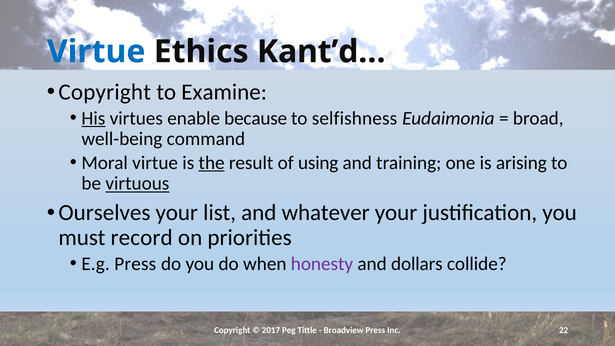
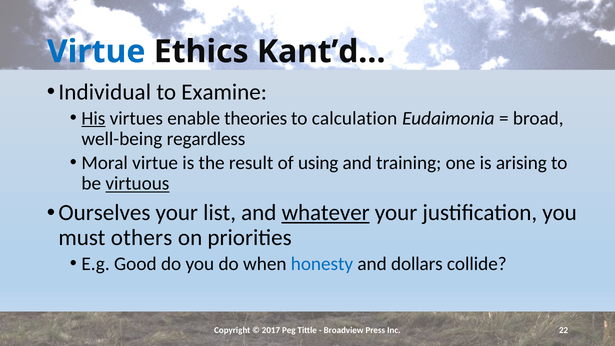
Copyright: Copyright -> Individual (105, 92)
because: because -> theories (256, 118)
selfishness: selfishness -> calculation (355, 118)
command: command -> regardless (206, 139)
the underline: present -> none (212, 163)
whatever underline: none -> present (326, 213)
record: record -> others (142, 238)
E.g Press: Press -> Good (135, 264)
honesty colour: purple -> blue (322, 264)
